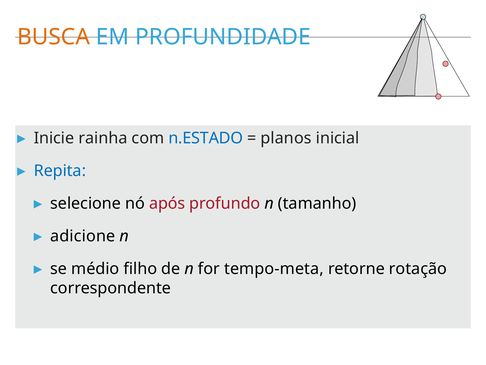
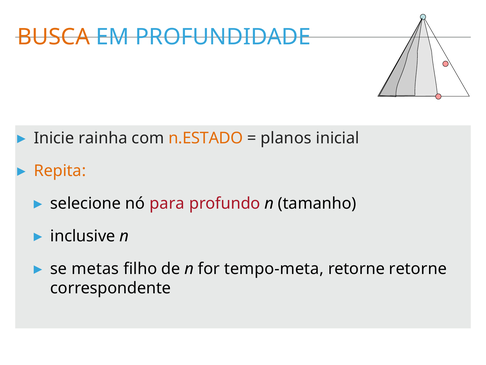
n.ESTADO colour: blue -> orange (206, 138)
Repita colour: blue -> orange (60, 171)
após: após -> para (167, 203)
adicione: adicione -> inclusive (83, 236)
médio: médio -> metas (95, 269)
retorne rotação: rotação -> retorne (418, 269)
